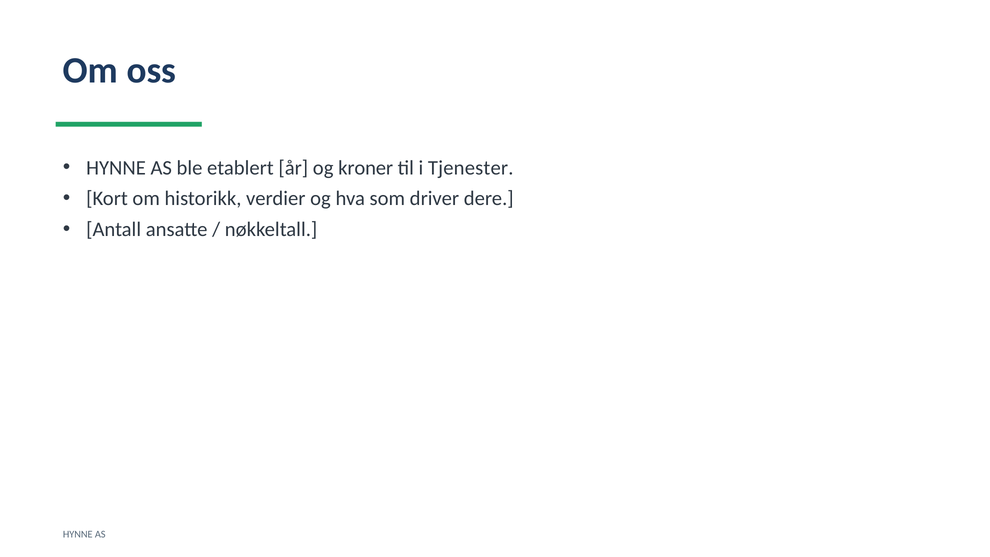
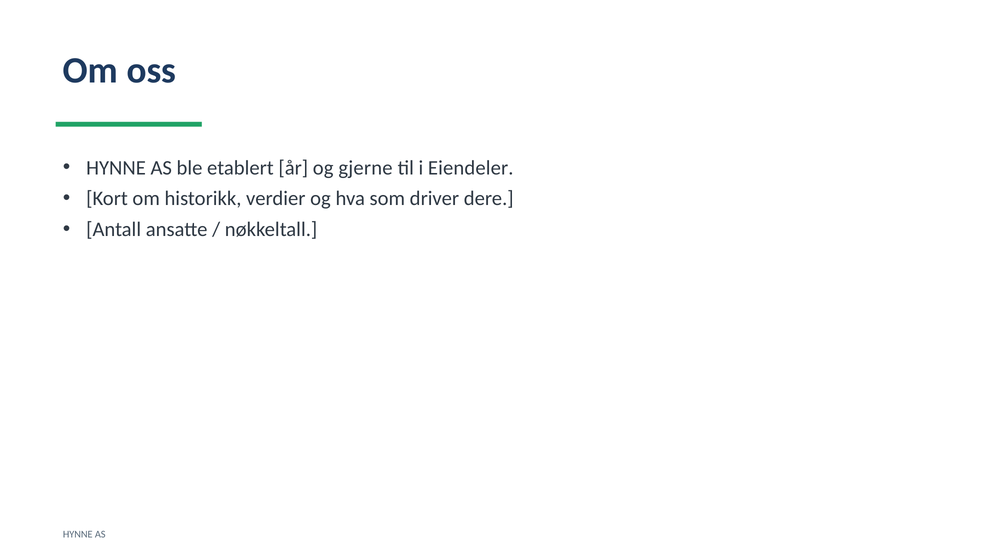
kroner: kroner -> gjerne (366, 168)
Tjenester: Tjenester -> Eiendeler (471, 168)
